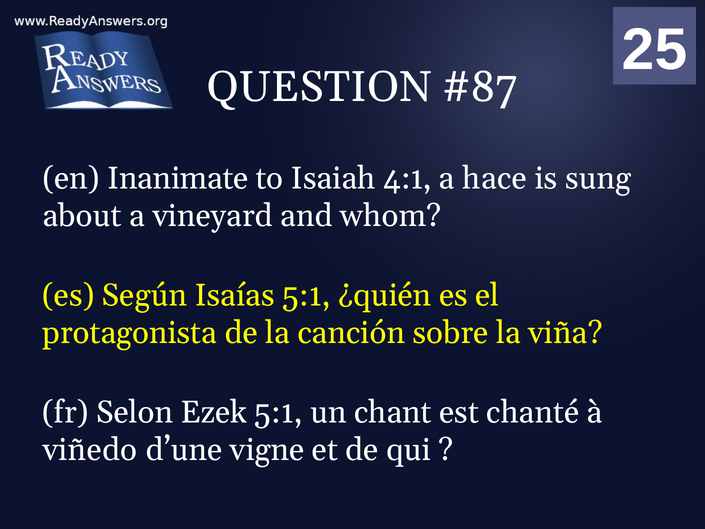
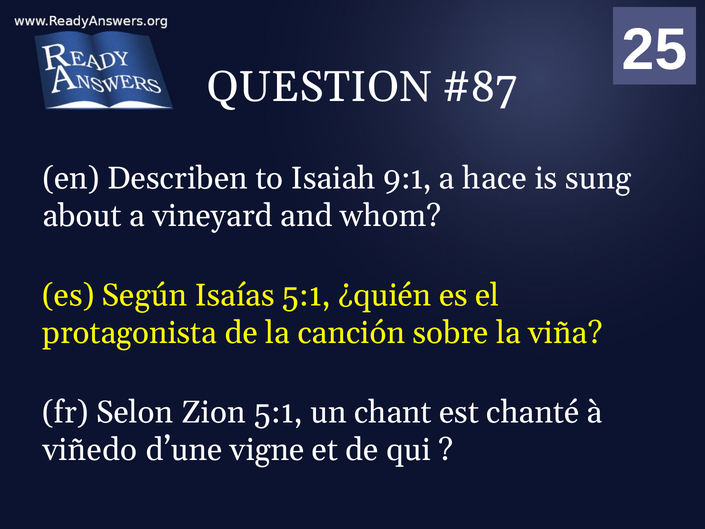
Inanimate: Inanimate -> Describen (178, 178)
4:1: 4:1 -> 9:1 (407, 178)
Ezek: Ezek -> Zion (214, 412)
